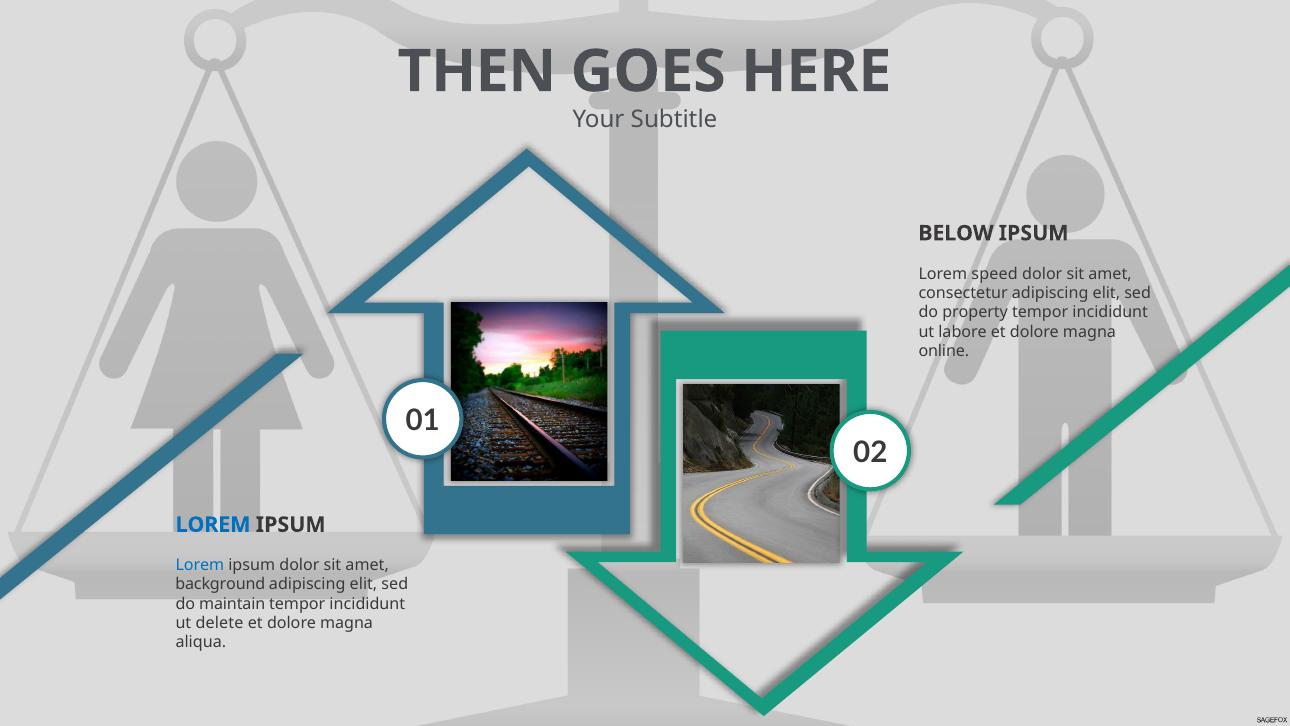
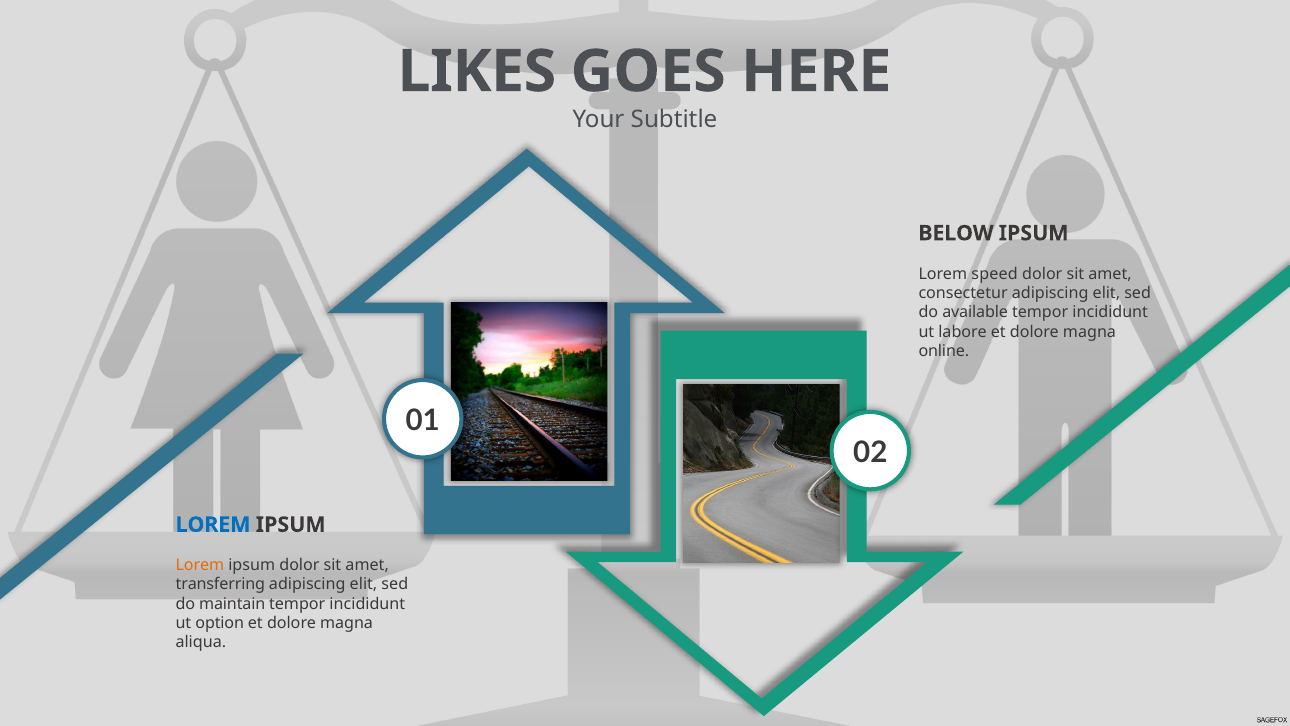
THEN: THEN -> LIKES (477, 72)
property: property -> available (975, 312)
Lorem colour: blue -> orange (200, 565)
background: background -> transferring (220, 584)
delete: delete -> option (220, 623)
